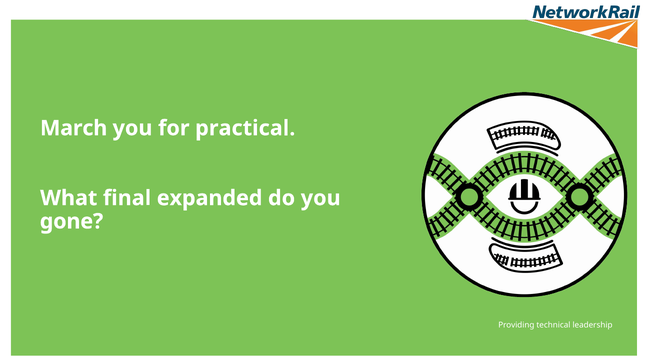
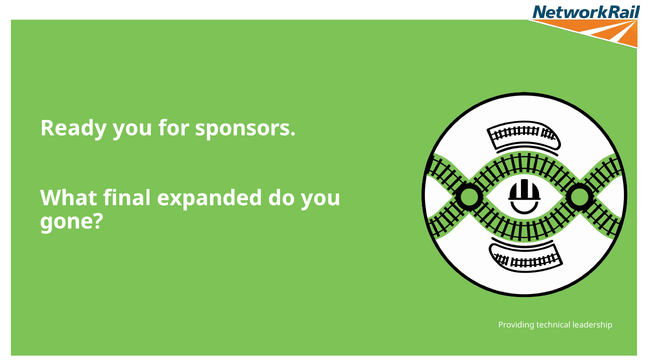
March: March -> Ready (73, 128)
practical: practical -> sponsors (245, 128)
